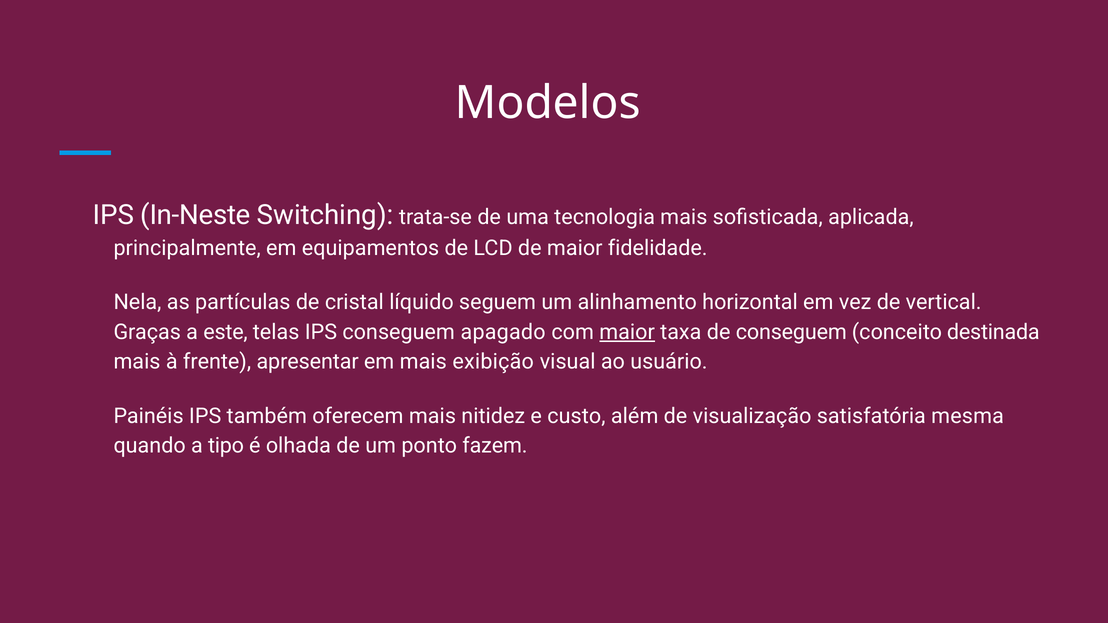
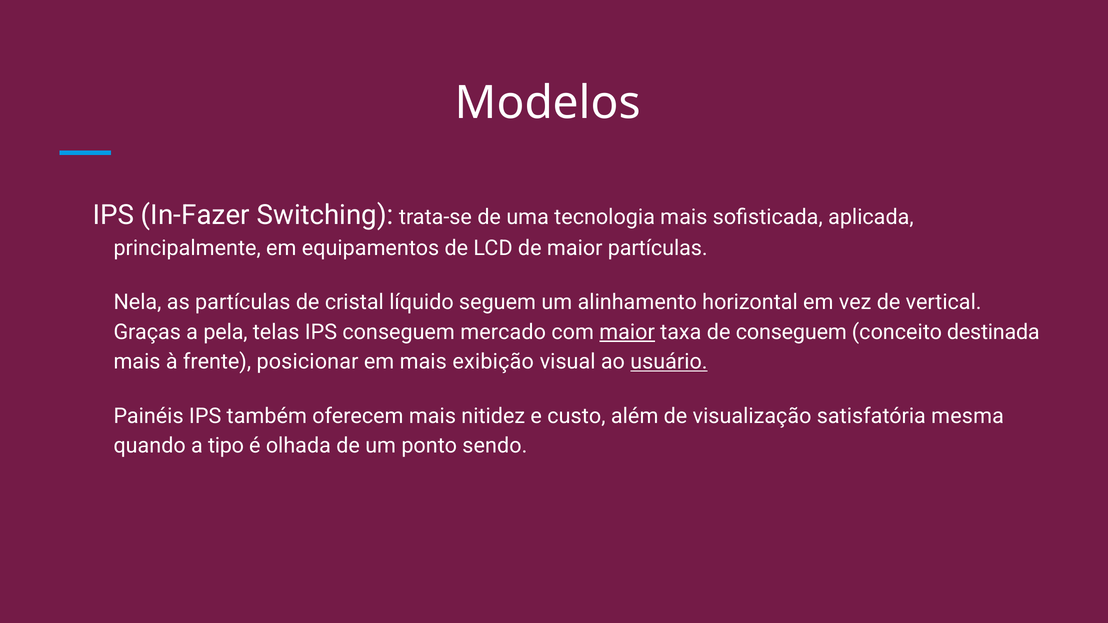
In-Neste: In-Neste -> In-Fazer (195, 215)
maior fidelidade: fidelidade -> partículas (658, 248)
este: este -> pela (225, 332)
apagado: apagado -> mercado (503, 332)
apresentar: apresentar -> posicionar (307, 362)
usuário underline: none -> present (669, 362)
fazem: fazem -> sendo (495, 446)
